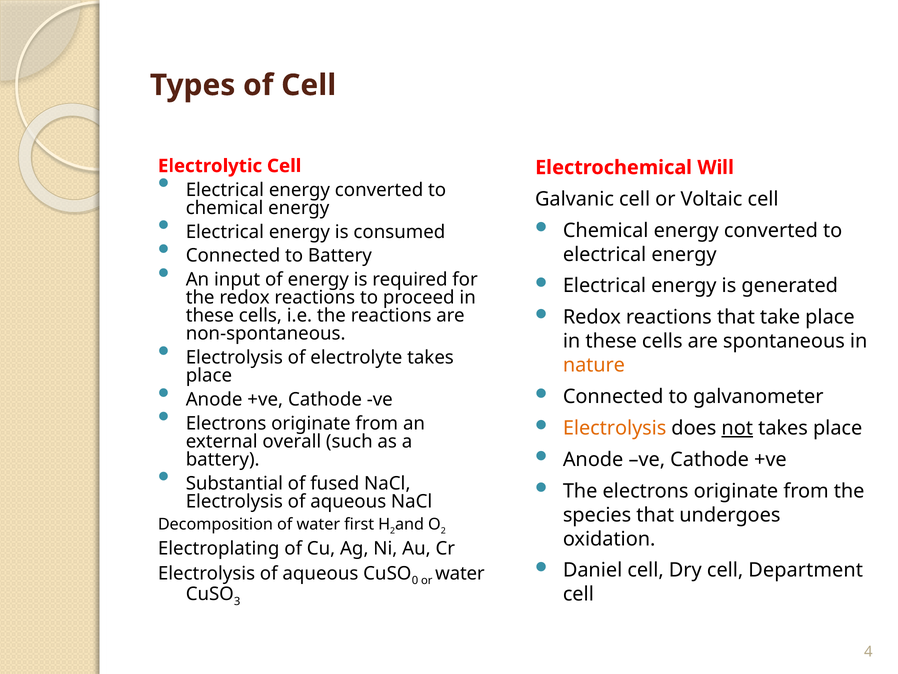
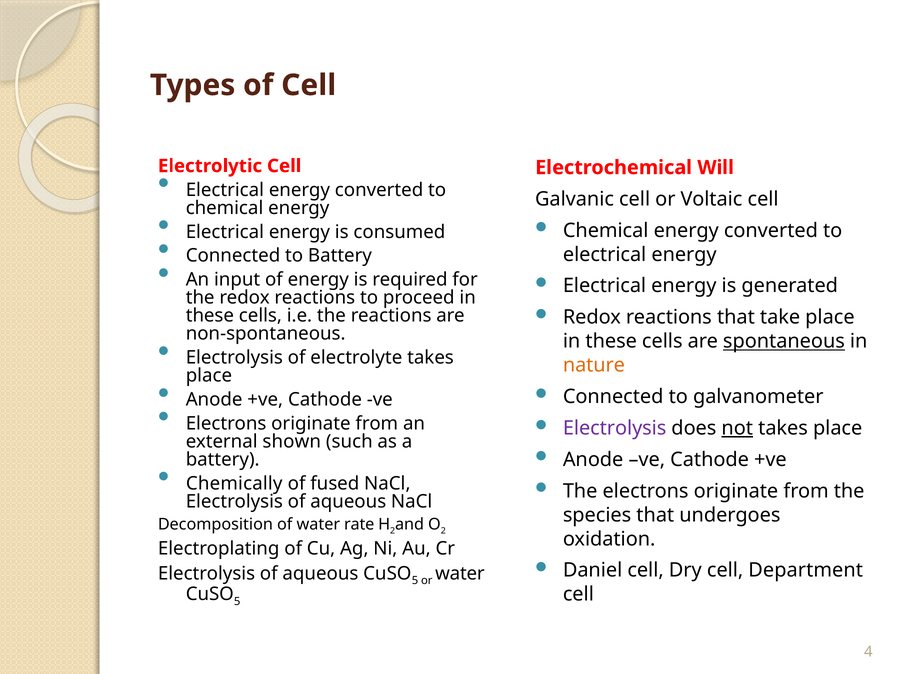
spontaneous underline: none -> present (784, 341)
Electrolysis colour: orange -> purple (615, 428)
overall: overall -> shown (292, 441)
Substantial: Substantial -> Chemically (234, 483)
first: first -> rate (359, 524)
0: 0 -> 5 (415, 580)
3: 3 -> 5 (237, 601)
